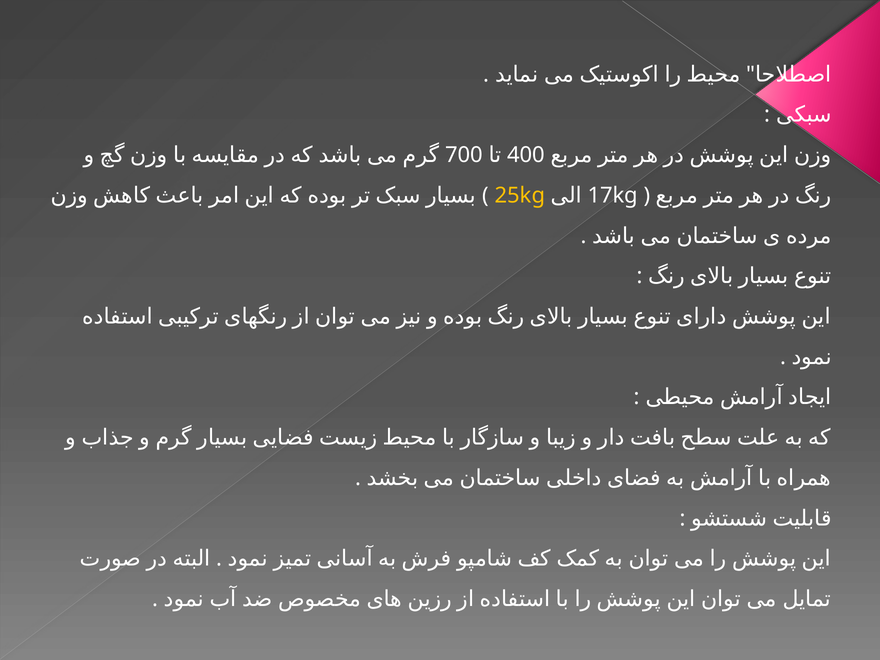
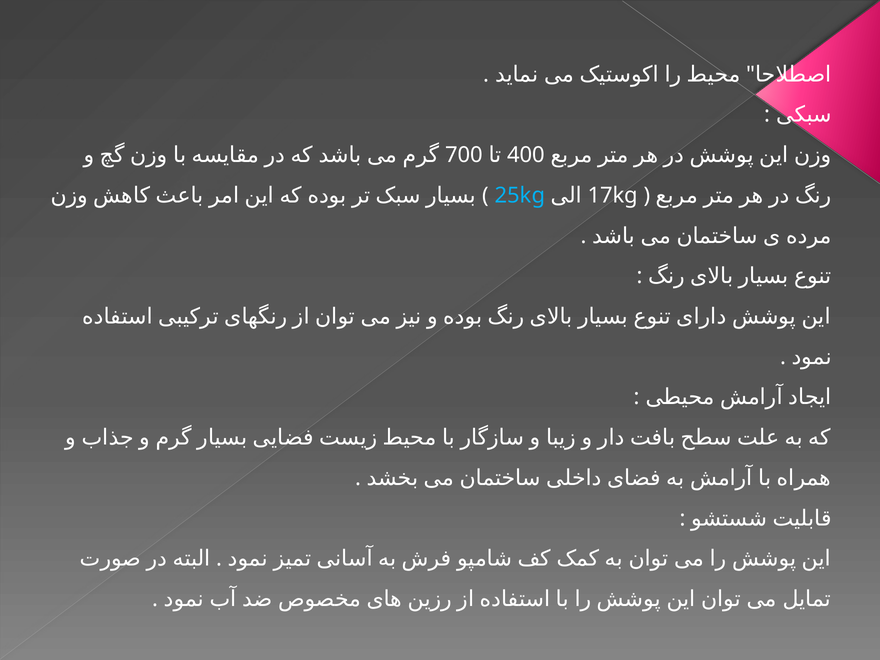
25kg colour: yellow -> light blue (520, 195)
